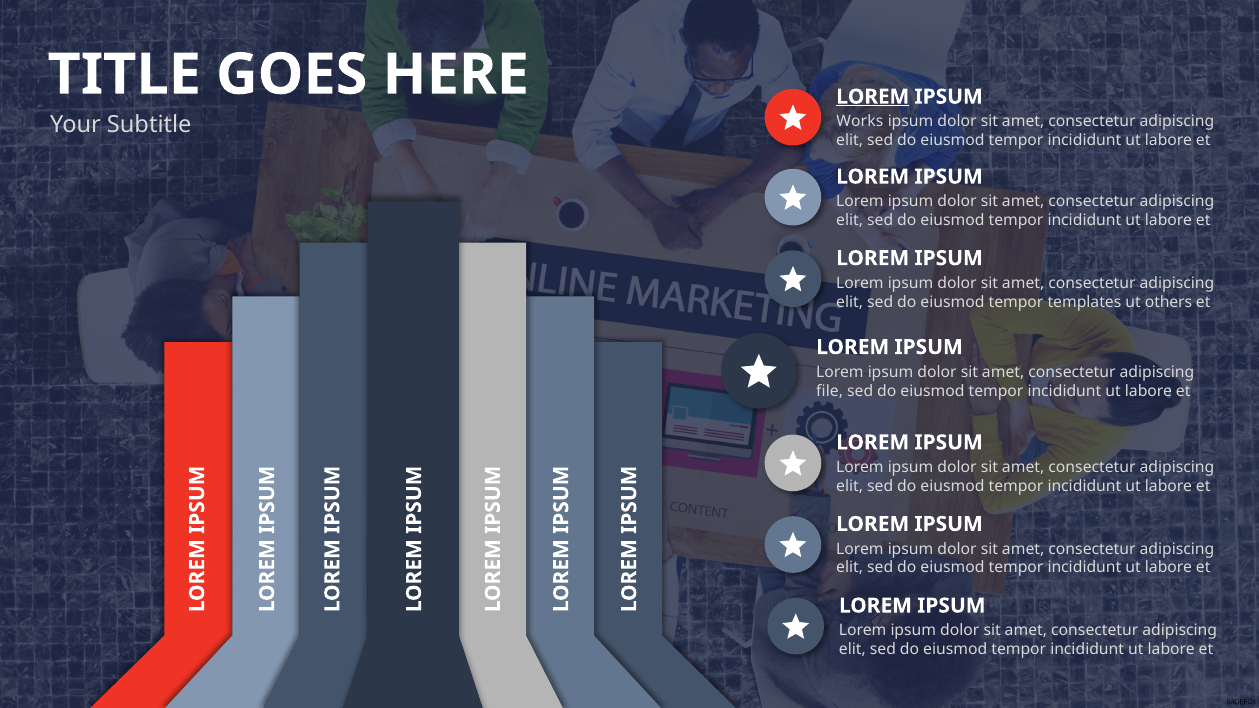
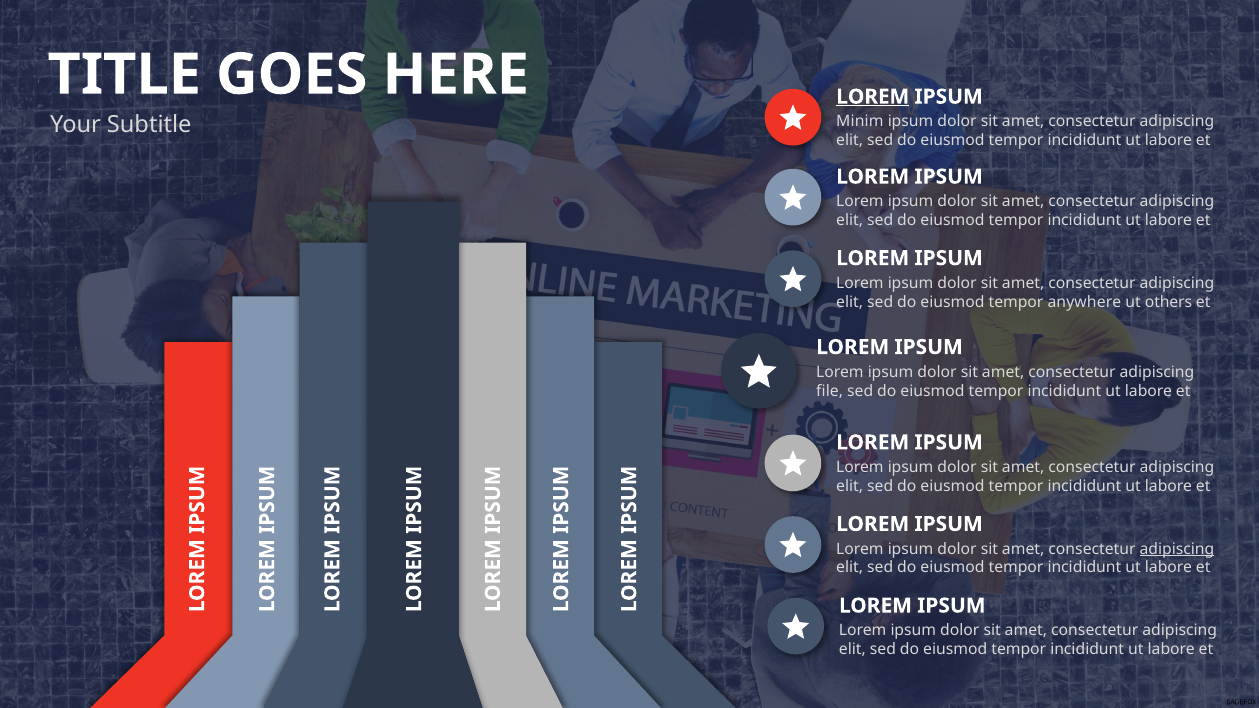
Works: Works -> Minim (860, 122)
templates: templates -> anywhere (1084, 302)
adipiscing underline: none -> present (1177, 549)
